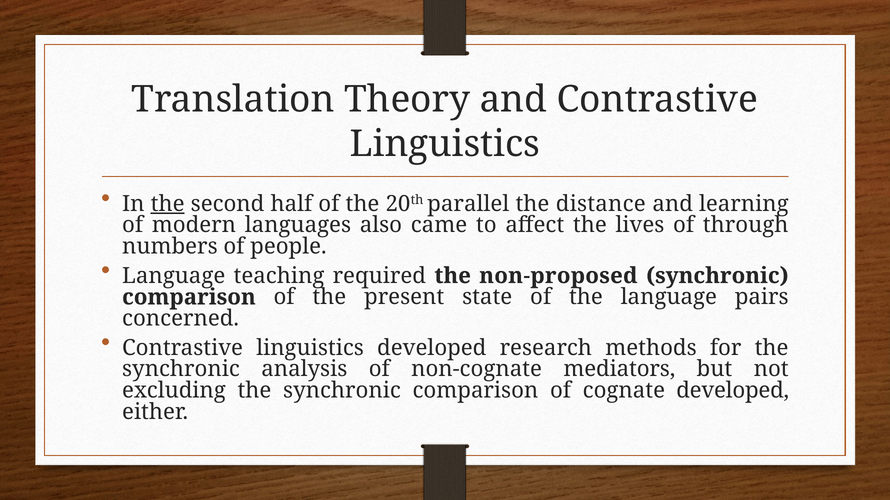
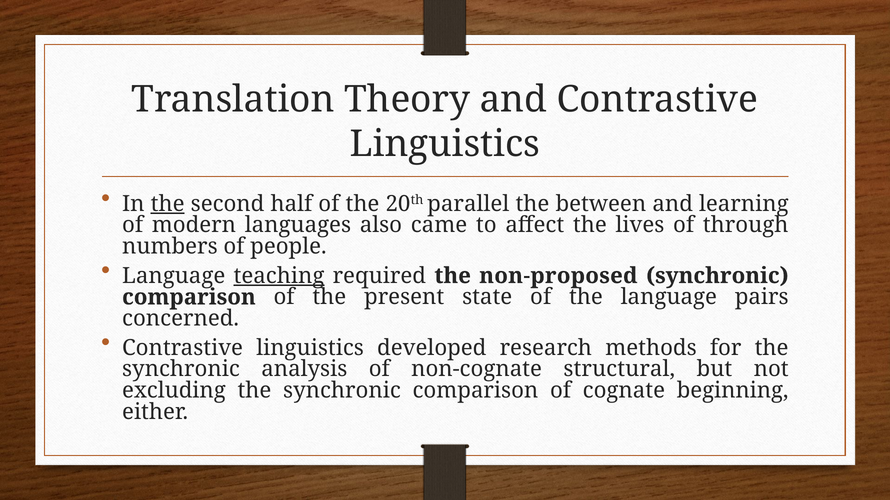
distance: distance -> between (601, 204)
teaching underline: none -> present (279, 276)
mediators: mediators -> structural (619, 370)
cognate developed: developed -> beginning (733, 391)
